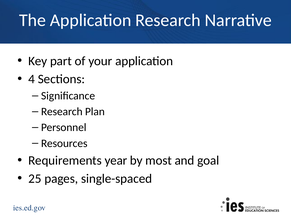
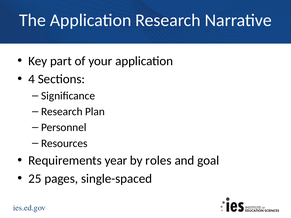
most: most -> roles (158, 161)
